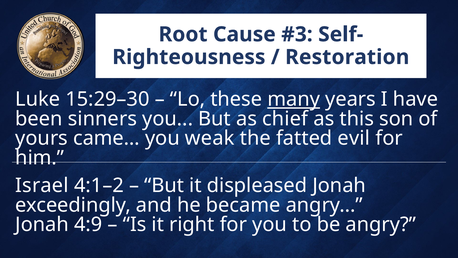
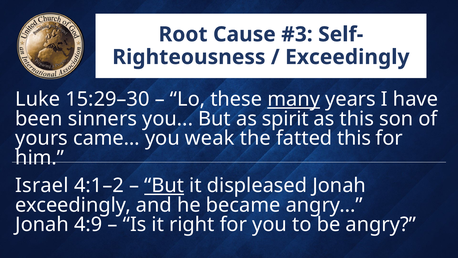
Restoration: Restoration -> Exceedingly (347, 57)
chief: chief -> spirit (285, 119)
fatted evil: evil -> this (354, 138)
But underline: none -> present (164, 185)
